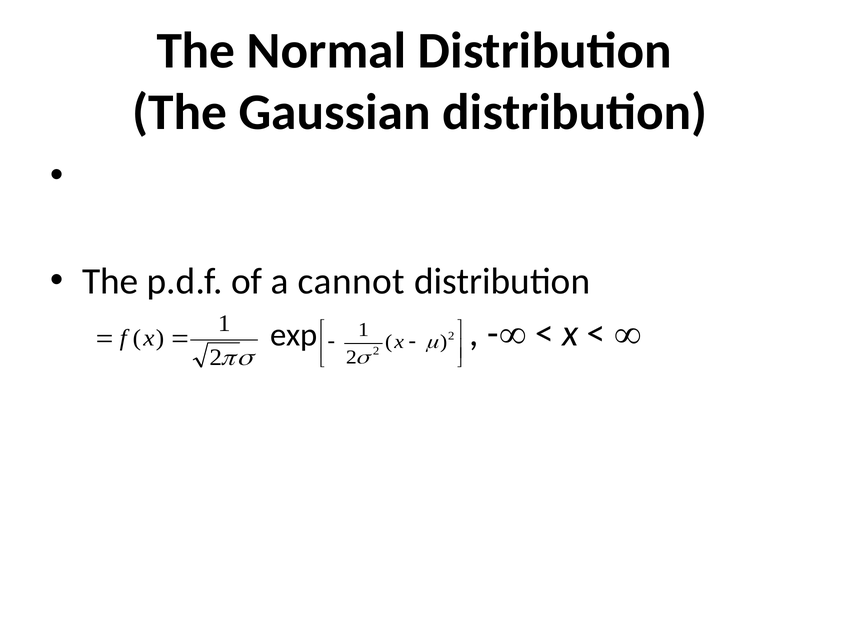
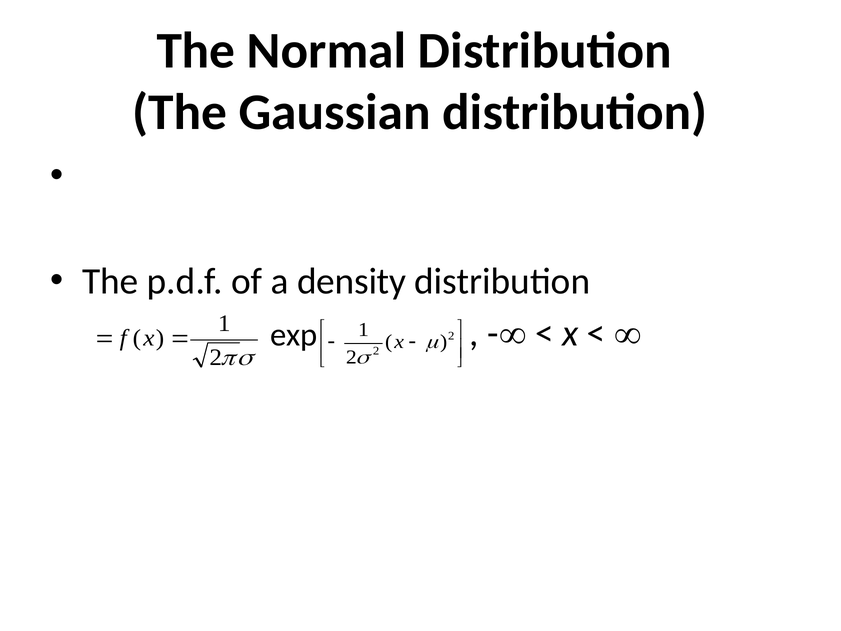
cannot: cannot -> density (352, 281)
